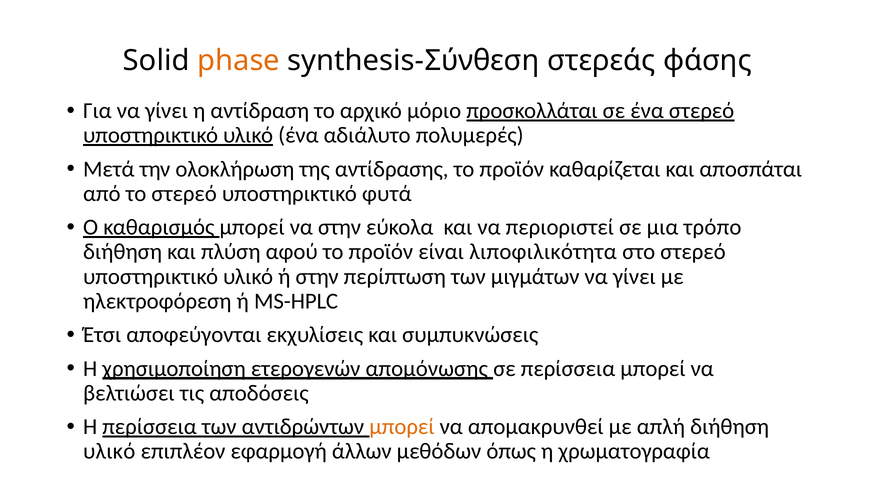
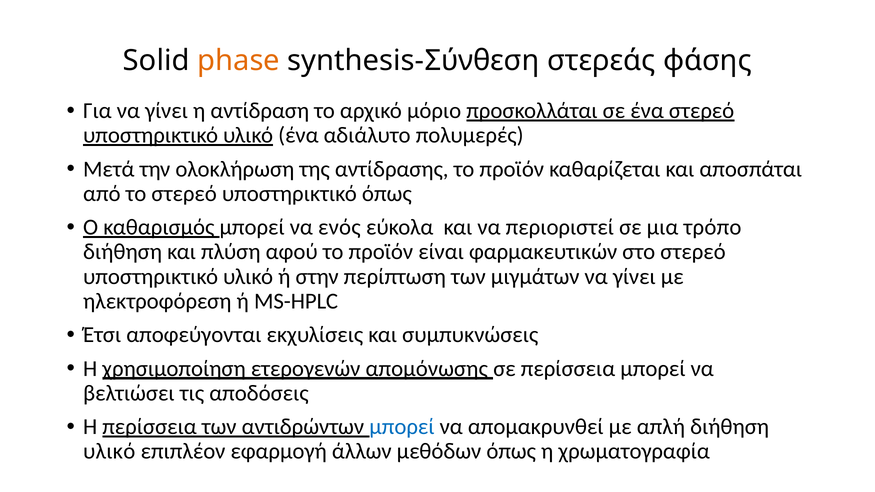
υποστηρικτικό φυτά: φυτά -> όπως (387, 194)
να στην: στην -> ενός (339, 227)
λιποφιλικότητα: λιποφιλικότητα -> φαρμακευτικών (543, 252)
μπορεί colour: orange -> blue (402, 427)
